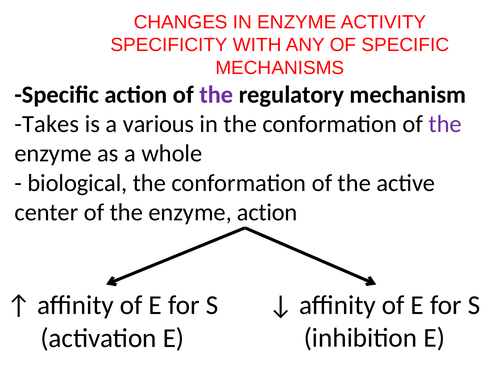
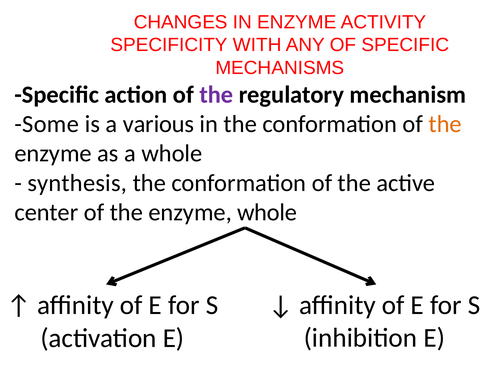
Takes: Takes -> Some (47, 124)
the colour: purple -> orange (445, 124)
biological: biological -> synthesis (77, 183)
enzyme action: action -> whole (267, 212)
